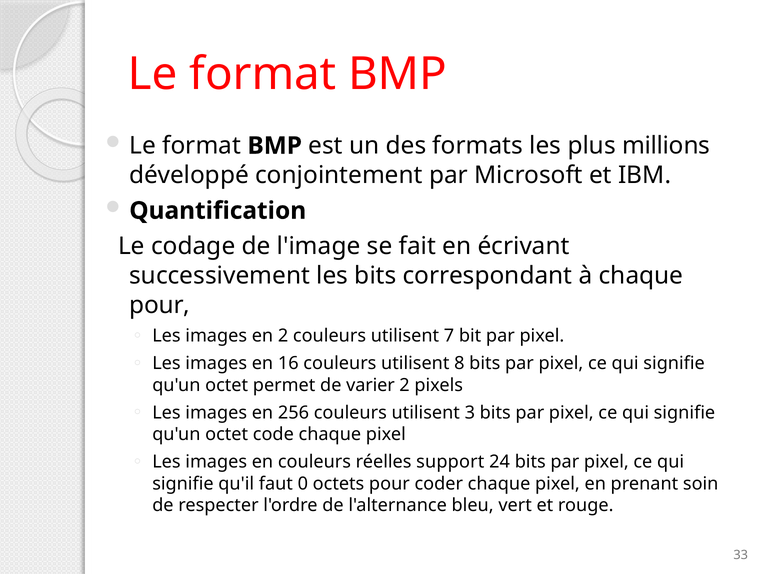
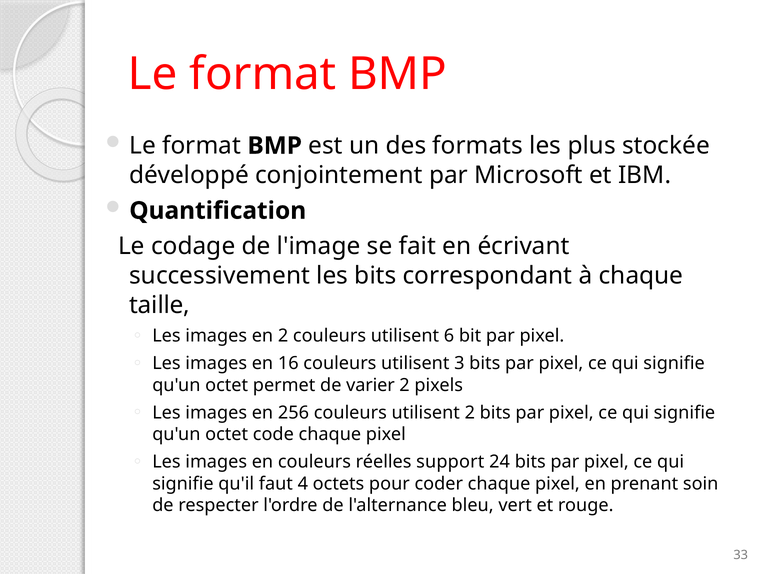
millions: millions -> stockée (666, 146)
pour: pour -> taille (160, 305)
7: 7 -> 6 (449, 336)
8: 8 -> 3 (459, 364)
utilisent 3: 3 -> 2 (470, 413)
0: 0 -> 4 (303, 484)
